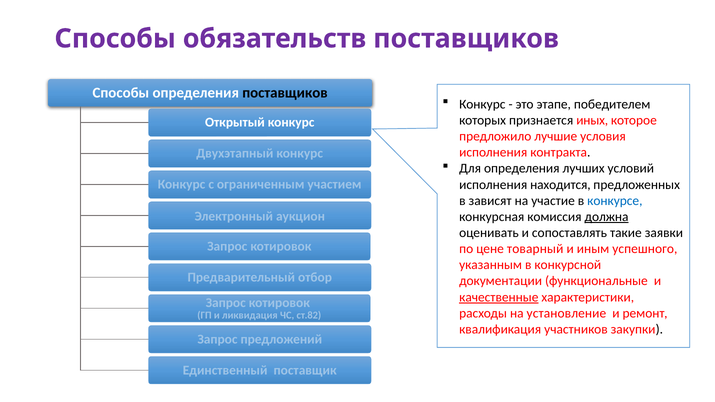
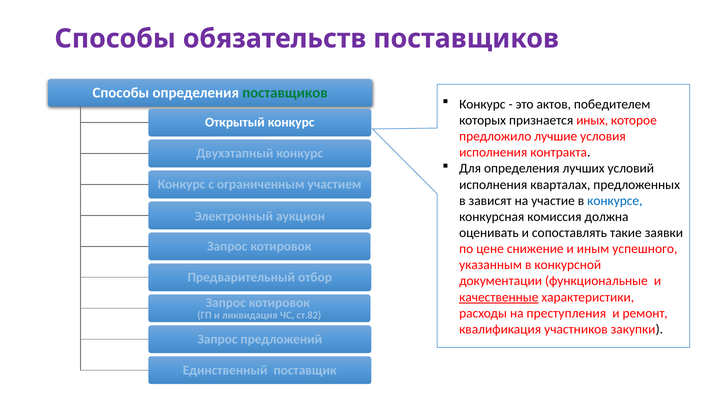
поставщиков colour: black -> green (285, 93)
этапе: этапе -> актов (554, 104)
находится: находится -> кварталах (560, 185)
должна underline: present -> none (607, 217)
товарный: товарный -> снижение (535, 249)
установление: установление -> преступления (566, 313)
